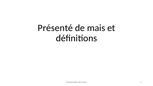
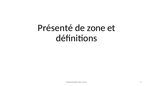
mais: mais -> zone (96, 28)
